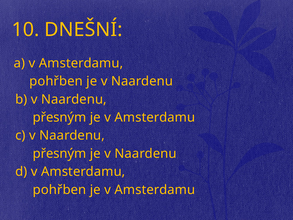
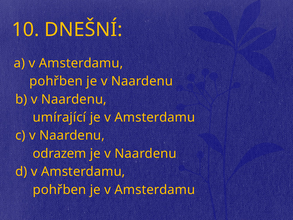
přesným: přesným -> umírající (59, 117)
přesným: přesným -> odrazem (60, 153)
